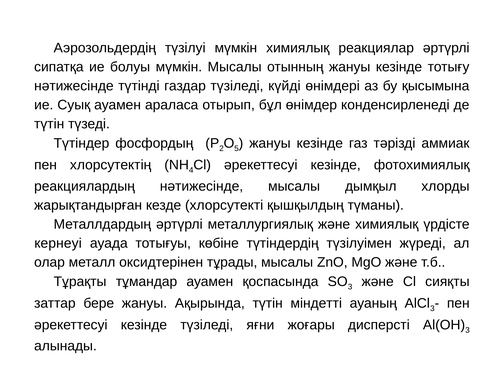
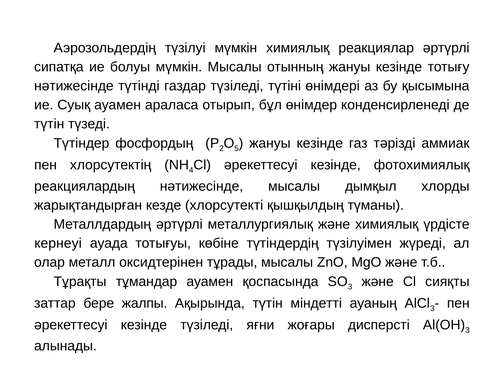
күйді: күйді -> түтіні (285, 86)
бере жануы: жануы -> жалпы (145, 303)
